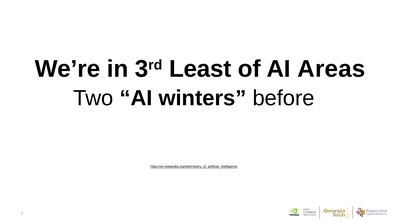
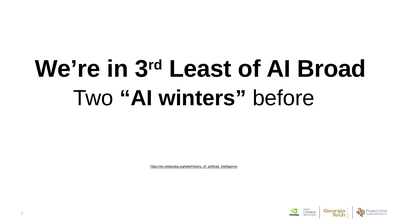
Areas: Areas -> Broad (332, 69)
